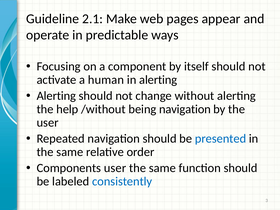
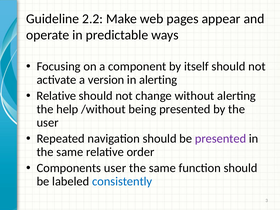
2.1: 2.1 -> 2.2 (93, 19)
human: human -> version (106, 80)
Alerting: Alerting -> Relative (56, 96)
being navigation: navigation -> presented (185, 109)
presented colour: blue -> purple (221, 139)
